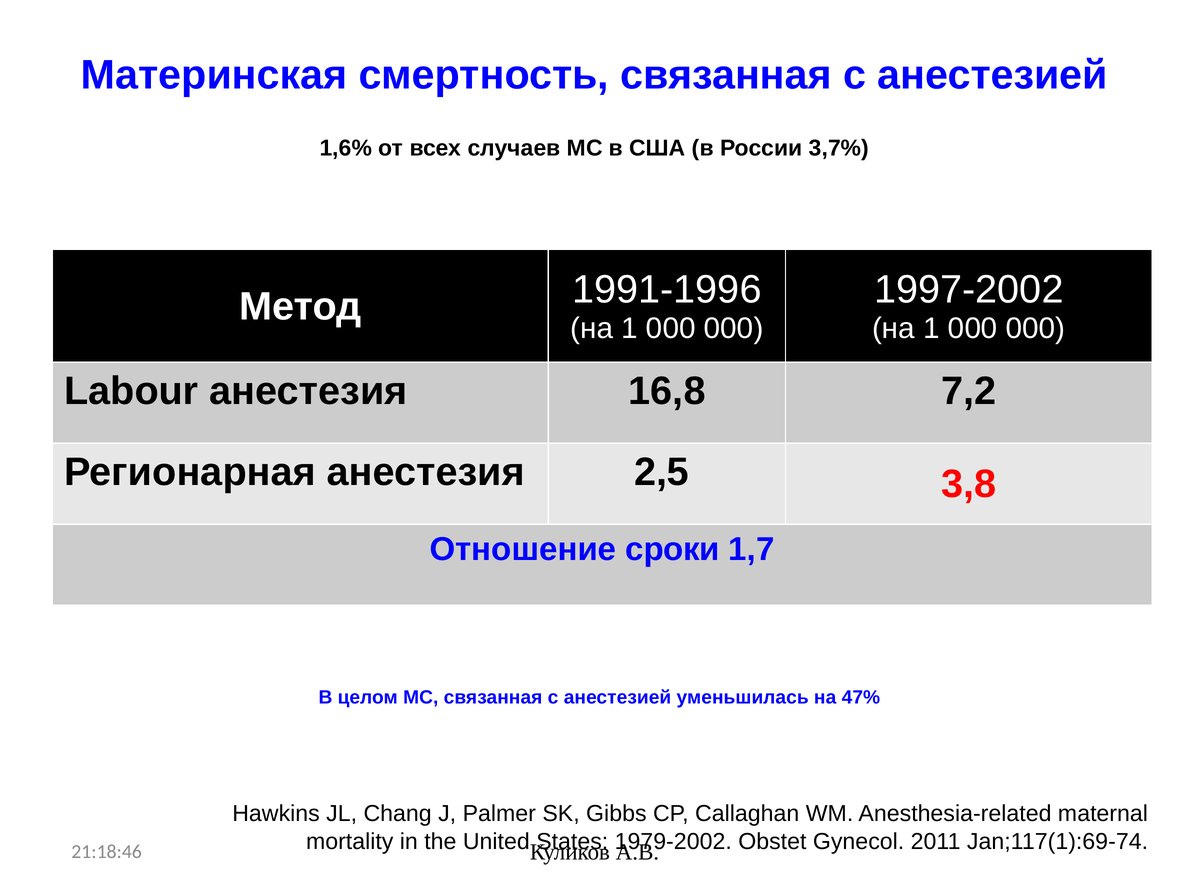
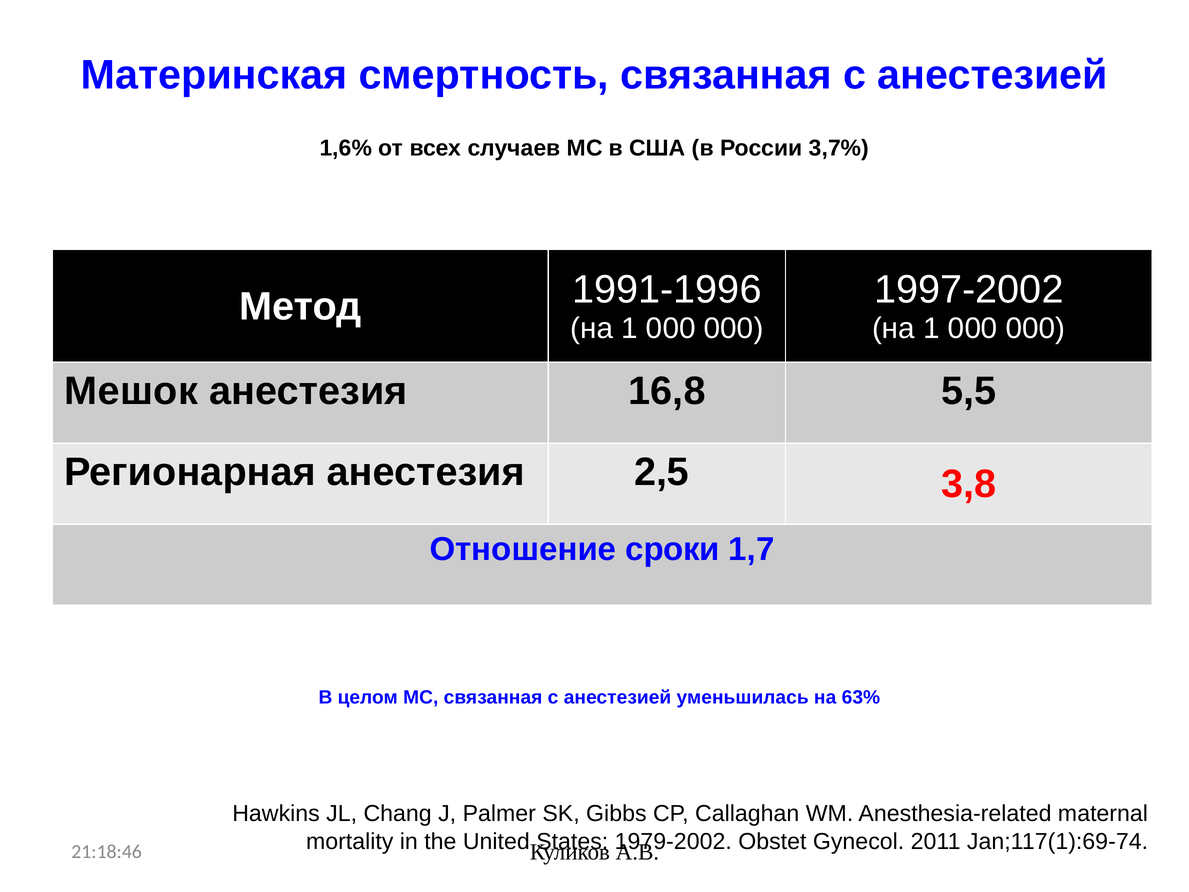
Labour: Labour -> Мешок (131, 391)
7,2: 7,2 -> 5,5 (969, 391)
47%: 47% -> 63% (861, 697)
